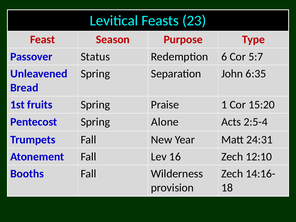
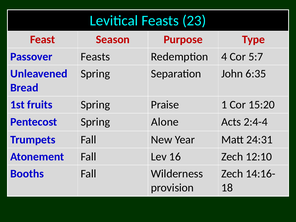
Passover Status: Status -> Feasts (95, 57)
6: 6 -> 4 (224, 57)
2:5-4: 2:5-4 -> 2:4-4 (256, 122)
